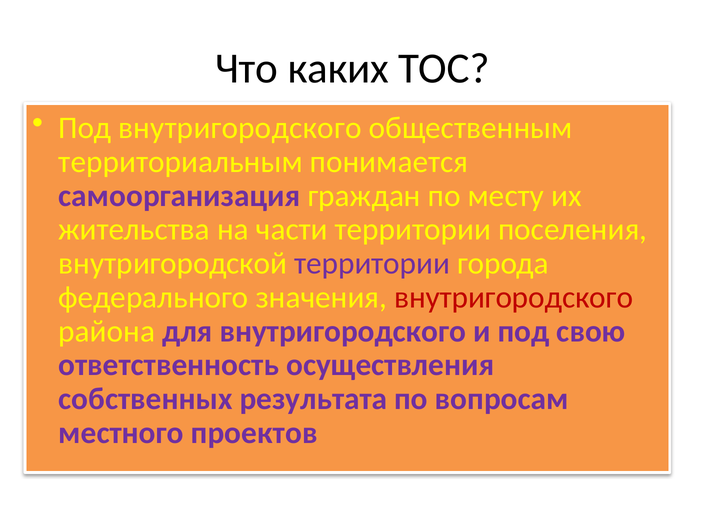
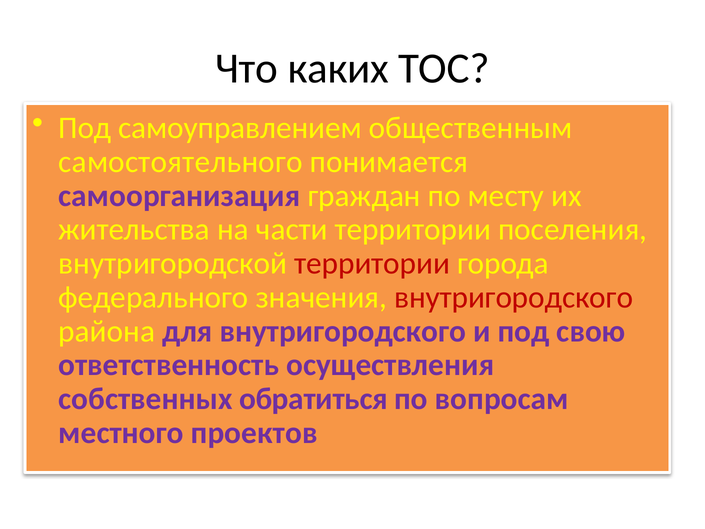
Под внутригородского: внутригородского -> самоуправлением (240, 128)
территориальным: территориальным -> самостоятельного (181, 162)
территории colour: purple -> red (372, 263)
результата: результата -> обратиться (314, 399)
